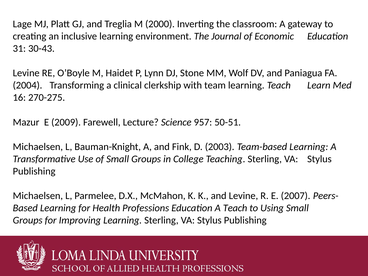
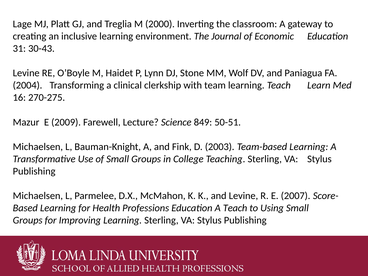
957: 957 -> 849 (203, 122)
Peers-: Peers- -> Score- (326, 196)
